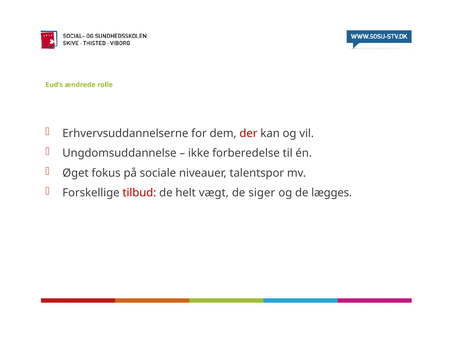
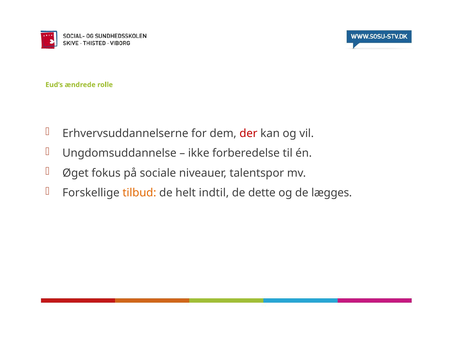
tilbud colour: red -> orange (139, 193)
vægt: vægt -> indtil (214, 193)
siger: siger -> dette (262, 193)
